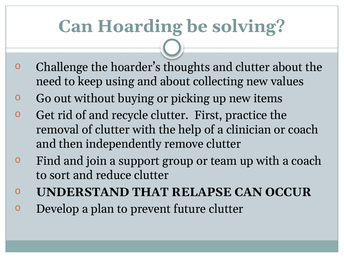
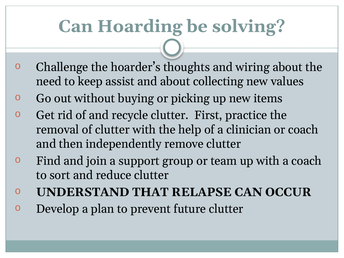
and clutter: clutter -> wiring (253, 67)
using: using -> assist (120, 81)
